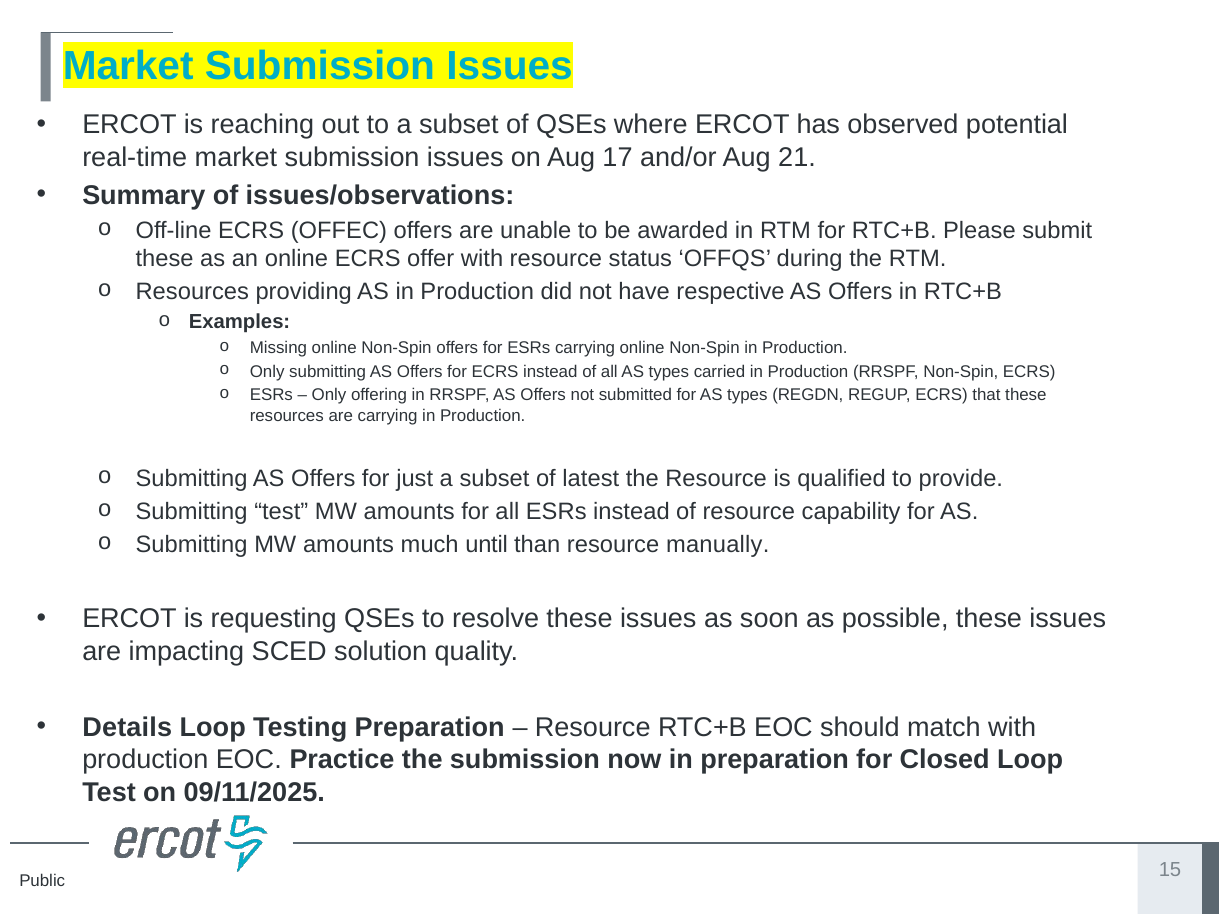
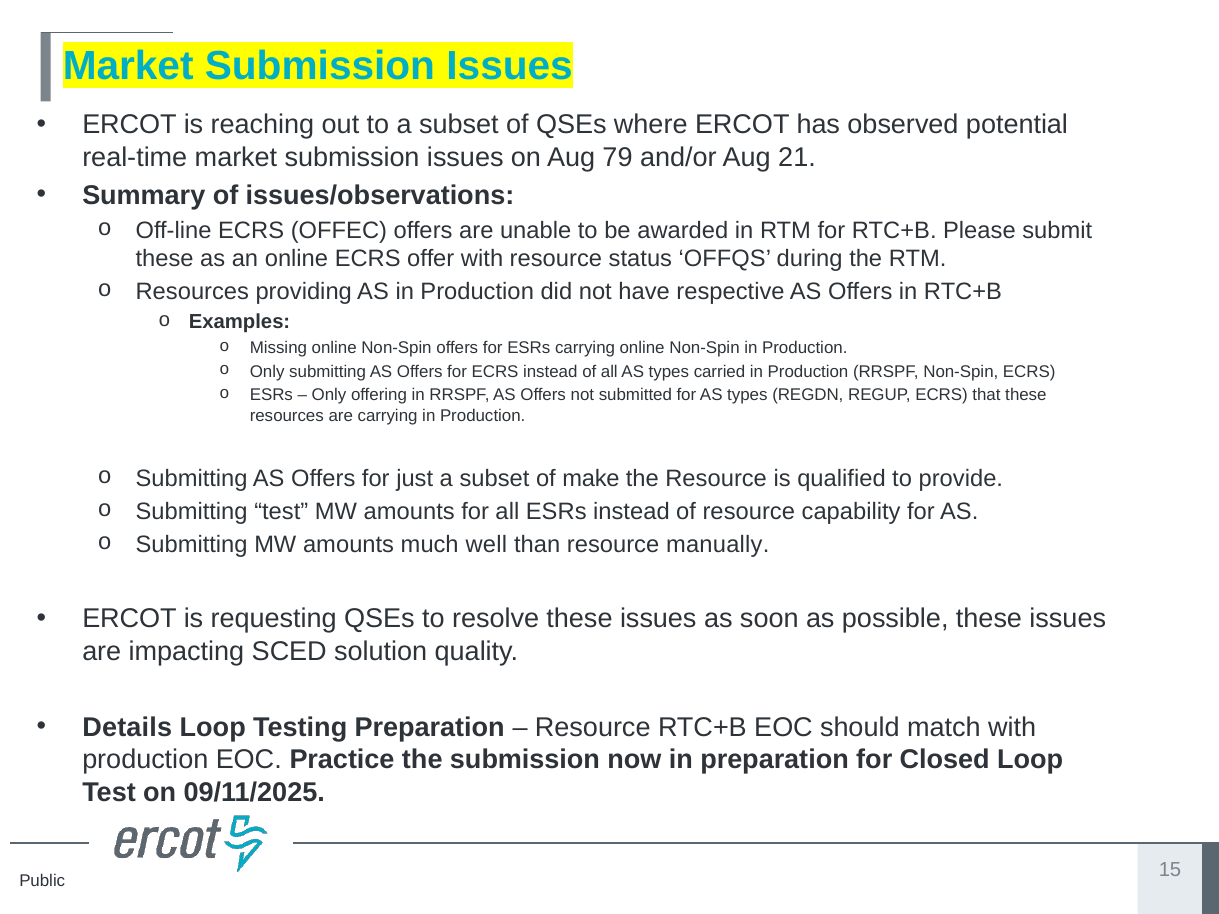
17: 17 -> 79 (618, 158)
latest: latest -> make (591, 479)
until: until -> well (486, 545)
